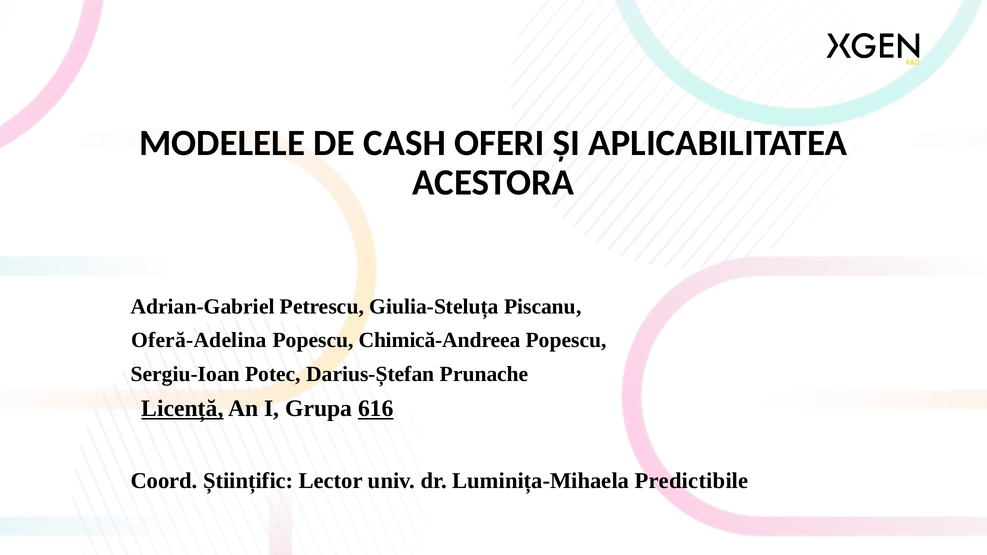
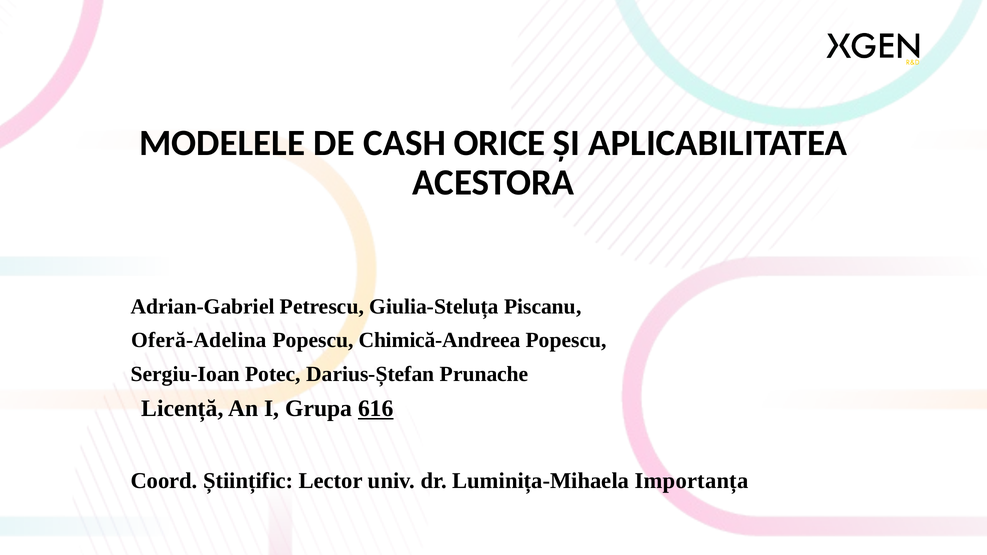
OFERI: OFERI -> ORICE (499, 143)
Licență underline: present -> none (182, 409)
Predictibile: Predictibile -> Importanța (692, 481)
